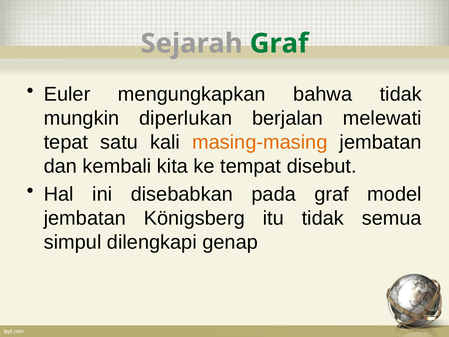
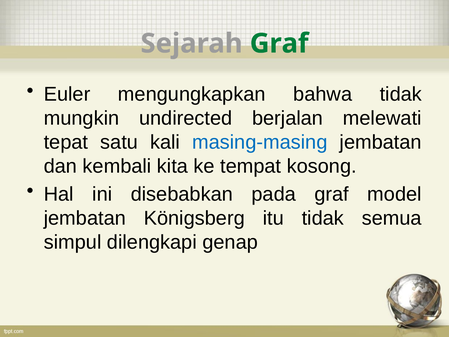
diperlukan: diperlukan -> undirected (186, 118)
masing-masing colour: orange -> blue (260, 142)
disebut: disebut -> kosong (322, 166)
